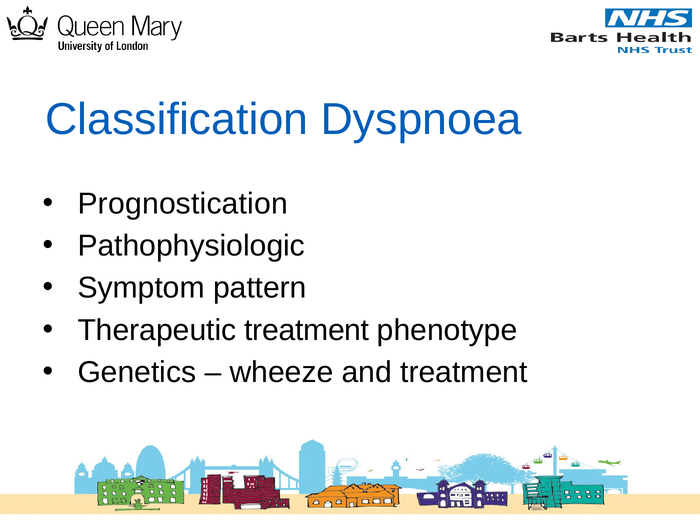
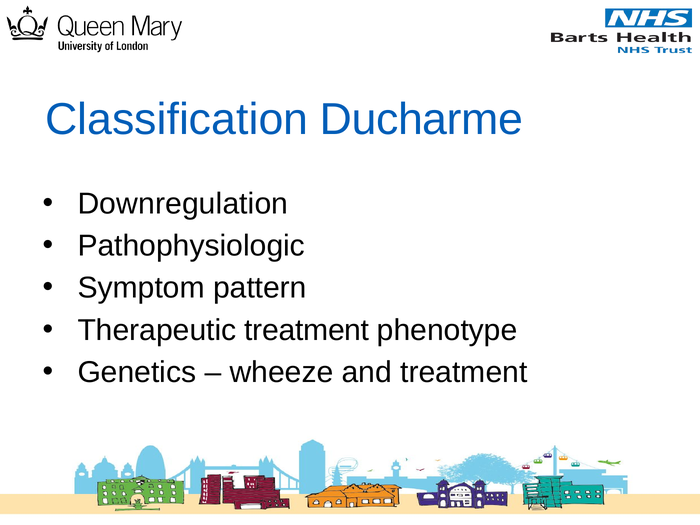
Dyspnoea: Dyspnoea -> Ducharme (421, 120)
Prognostication: Prognostication -> Downregulation (183, 204)
